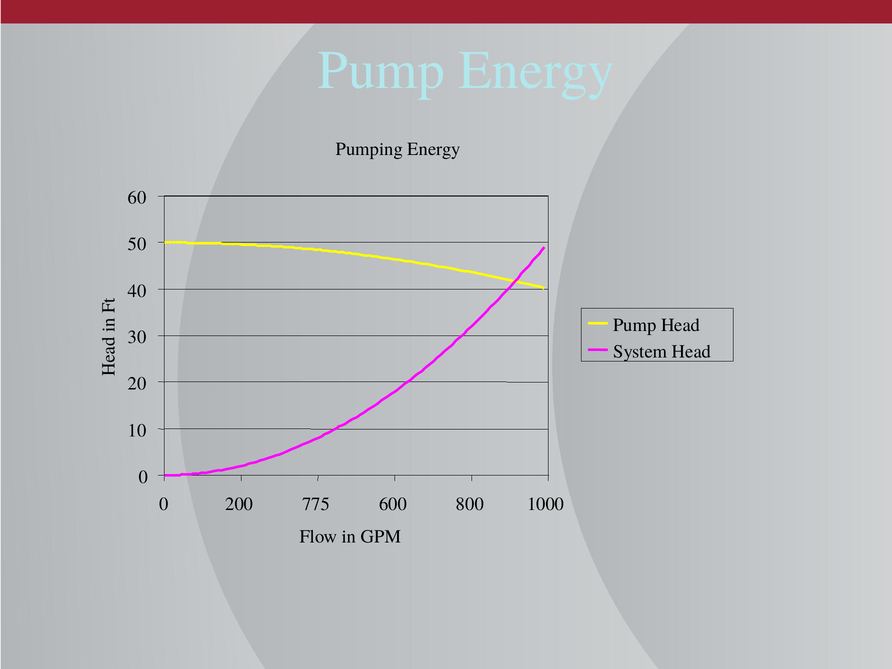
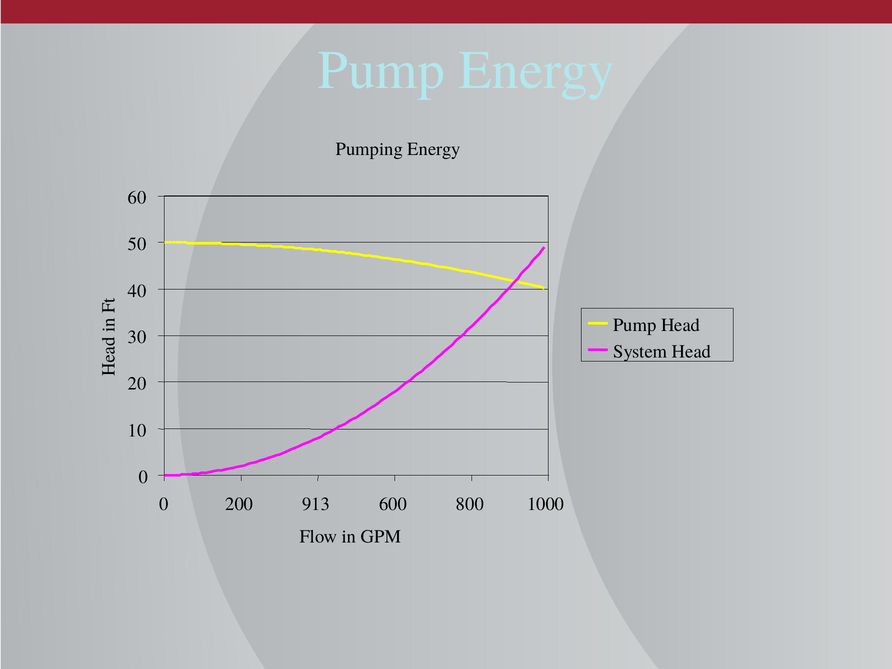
775: 775 -> 913 (316, 504)
